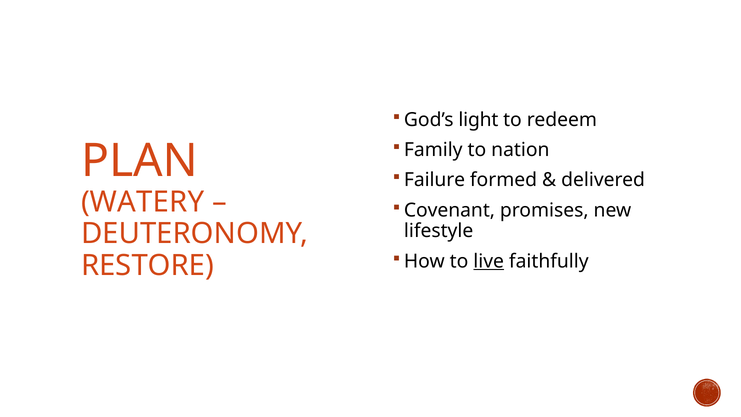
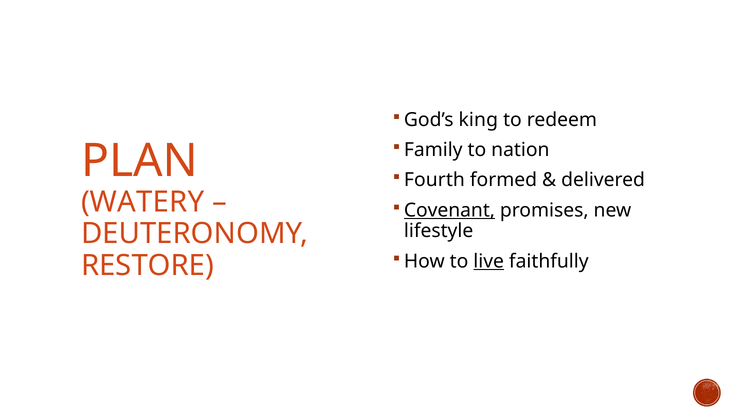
light: light -> king (478, 120)
Failure: Failure -> Fourth (434, 180)
Covenant underline: none -> present (449, 210)
